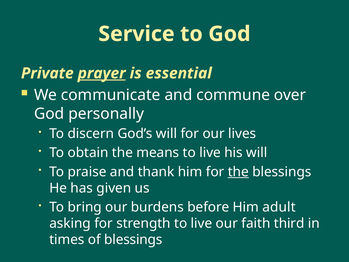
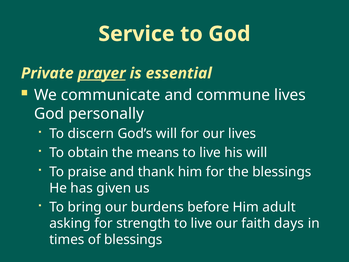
commune over: over -> lives (290, 95)
the underline: present -> none (238, 172)
third: third -> days (289, 223)
